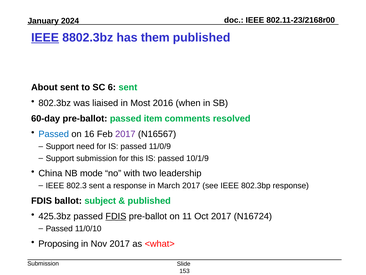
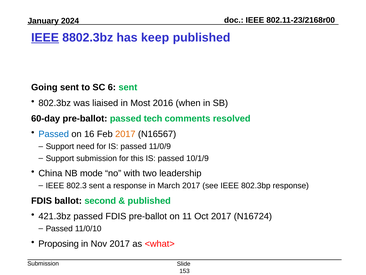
them: them -> keep (155, 37)
About: About -> Going (44, 87)
item: item -> tech (153, 118)
2017 colour: purple -> orange (125, 134)
subject: subject -> second (100, 200)
425.3bz: 425.3bz -> 421.3bz (55, 216)
FDIS underline: present -> none (116, 216)
